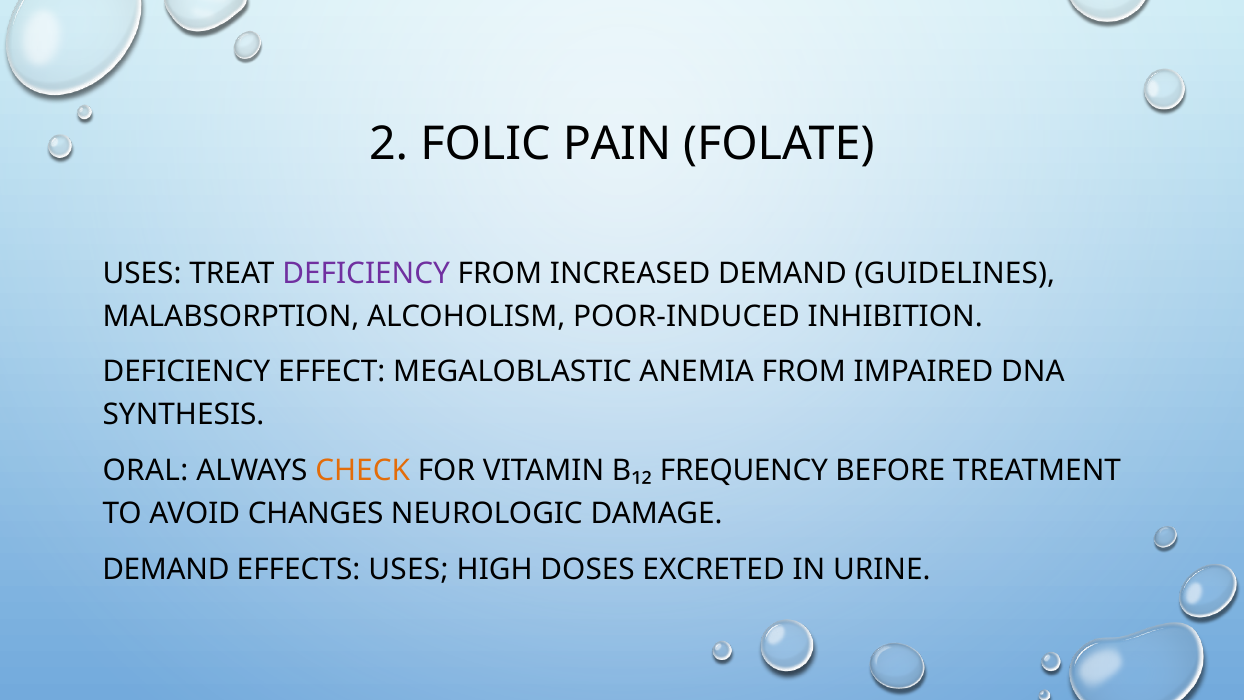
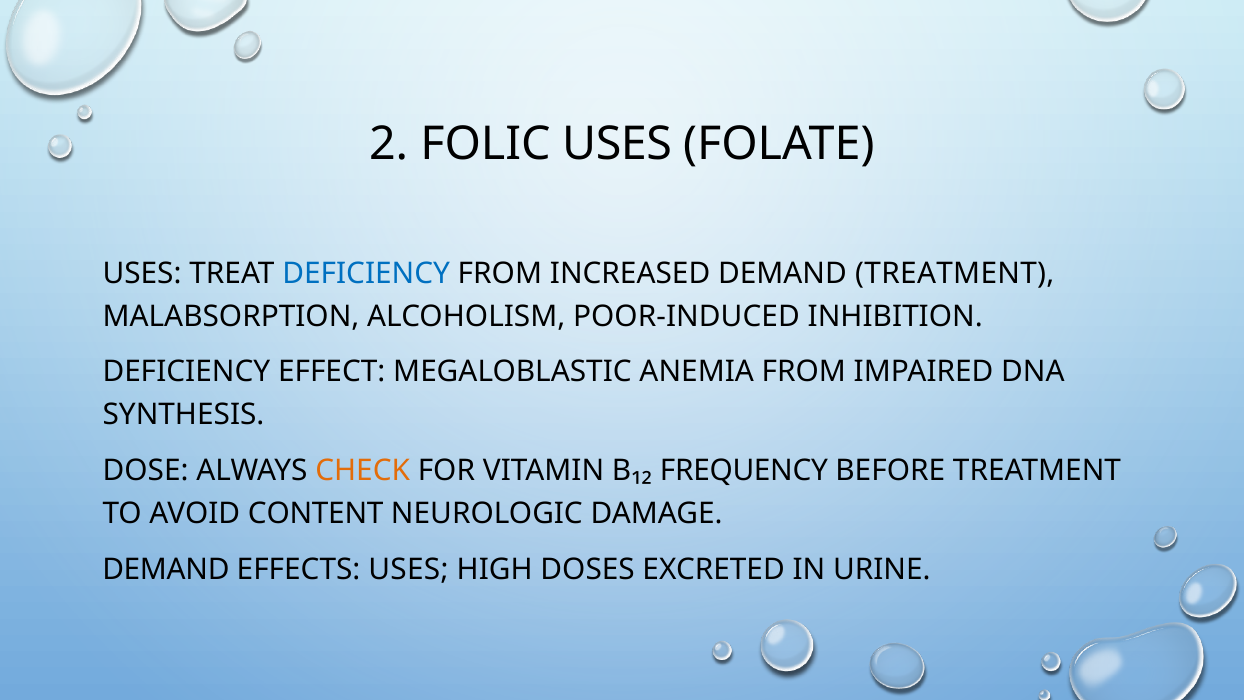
FOLIC PAIN: PAIN -> USES (617, 144)
DEFICIENCY colour: purple -> blue (366, 273)
DEMAND GUIDELINES: GUIDELINES -> TREATMENT (955, 273)
ORAL: ORAL -> DOSE (146, 471)
CHANGES: CHANGES -> CONTENT (316, 514)
